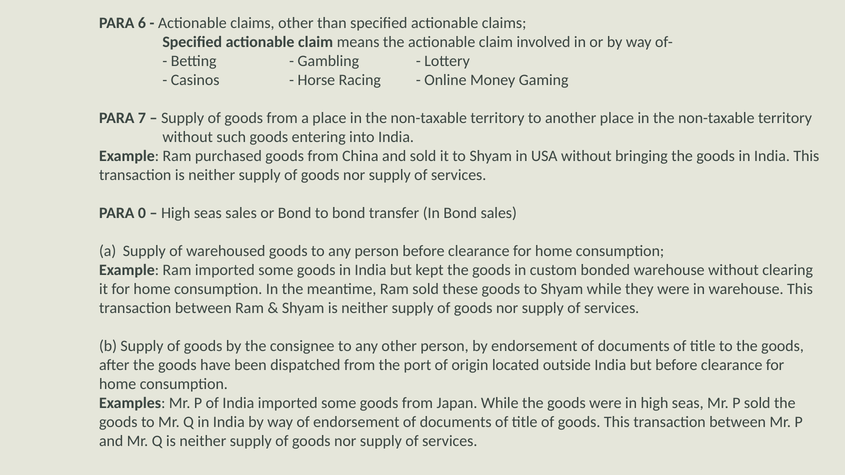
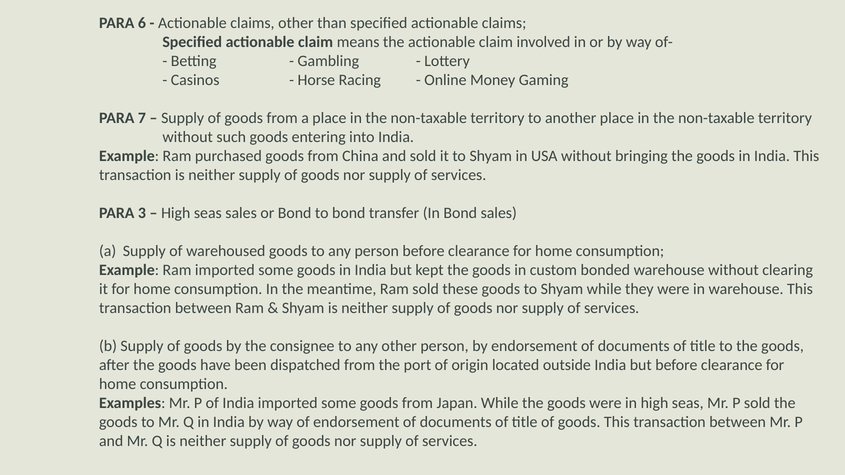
0: 0 -> 3 (142, 213)
